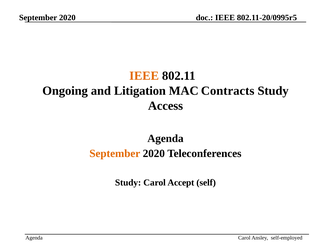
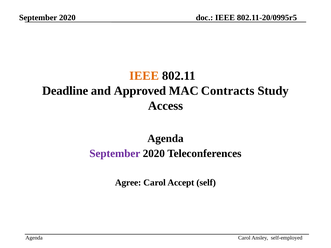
Ongoing: Ongoing -> Deadline (65, 91)
Litigation: Litigation -> Approved (140, 91)
September colour: orange -> purple (115, 154)
Study: Study -> Agree (128, 183)
